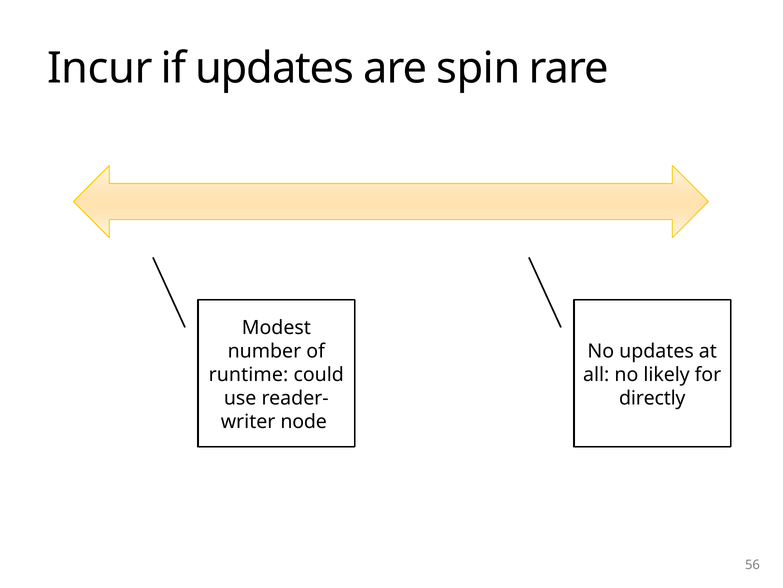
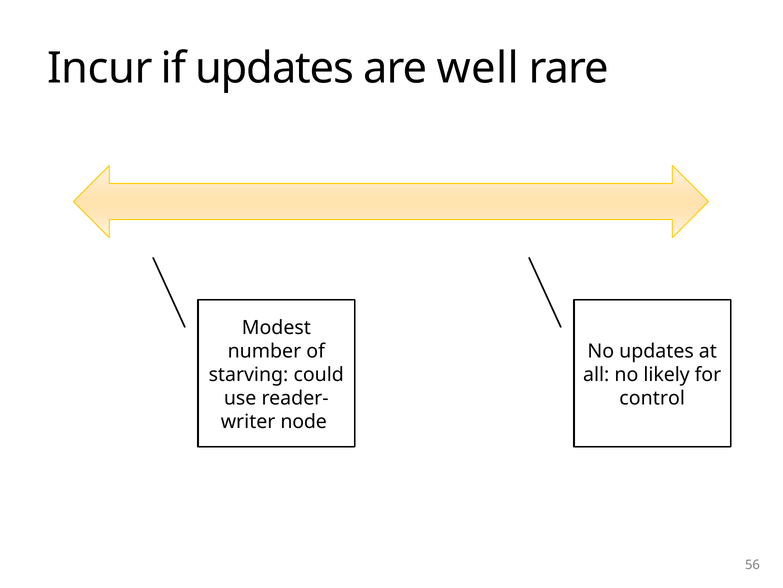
spin: spin -> well (478, 68)
runtime: runtime -> starving (249, 374)
directly: directly -> control (652, 398)
